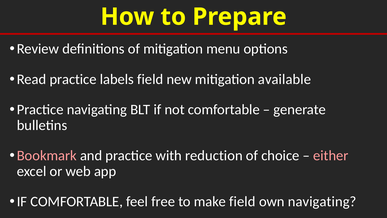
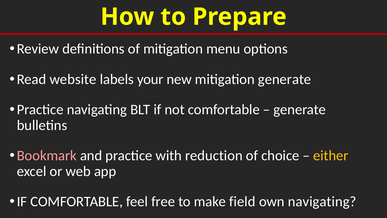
Read practice: practice -> website (73, 79)
labels field: field -> your (150, 79)
mitigation available: available -> generate (285, 79)
either colour: pink -> yellow (331, 155)
